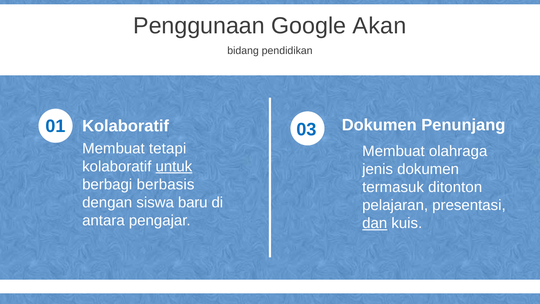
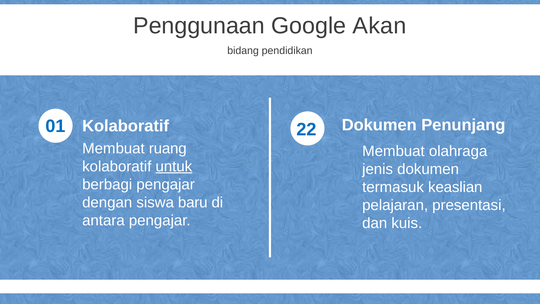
03: 03 -> 22 (306, 129)
tetapi: tetapi -> ruang (168, 148)
berbagi berbasis: berbasis -> pengajar (166, 184)
ditonton: ditonton -> keaslian (455, 187)
dan underline: present -> none (375, 223)
